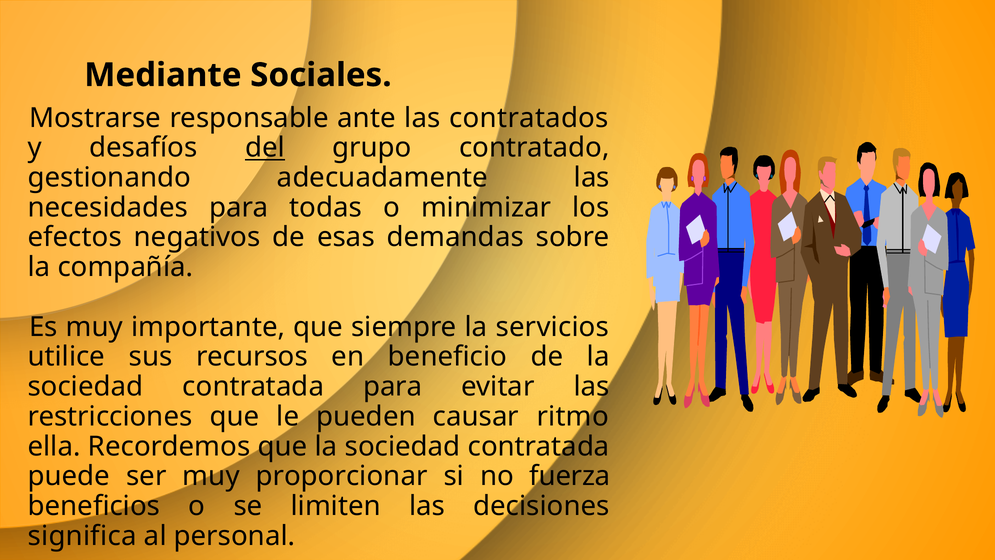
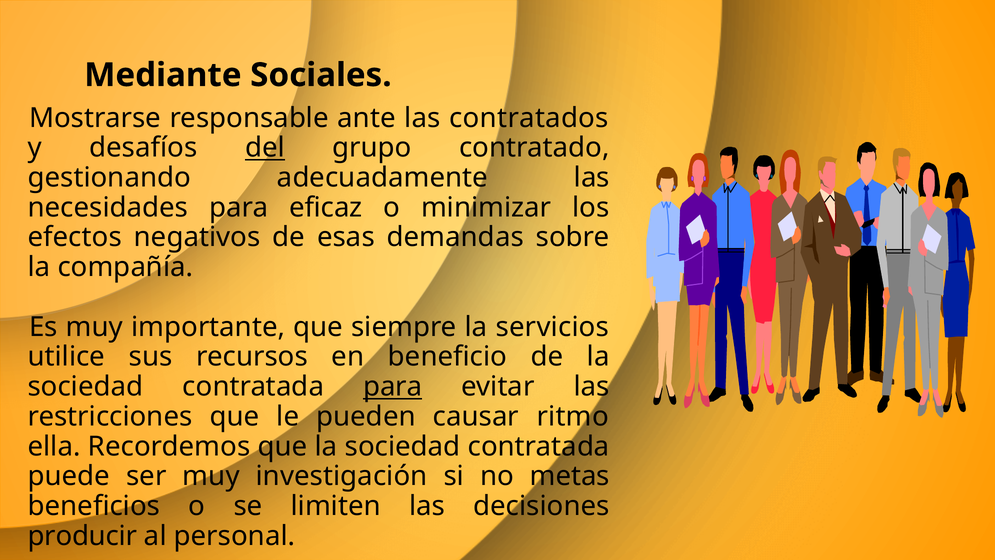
todas: todas -> eficaz (326, 207)
para underline: none -> present (393, 386)
proporcionar: proporcionar -> investigación (342, 476)
fuerza: fuerza -> metas (570, 476)
significa: significa -> producir (82, 536)
